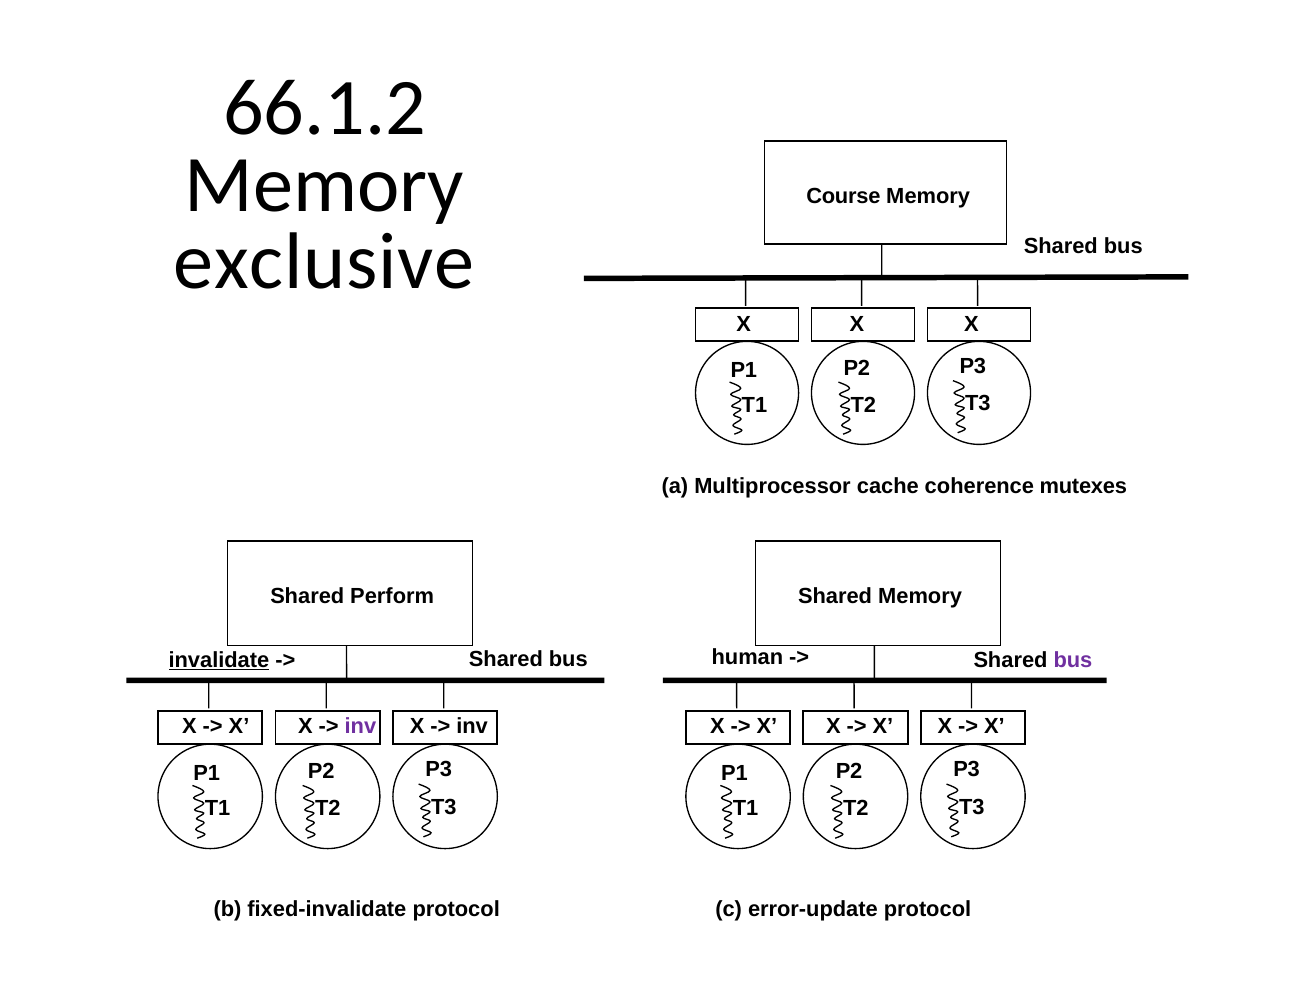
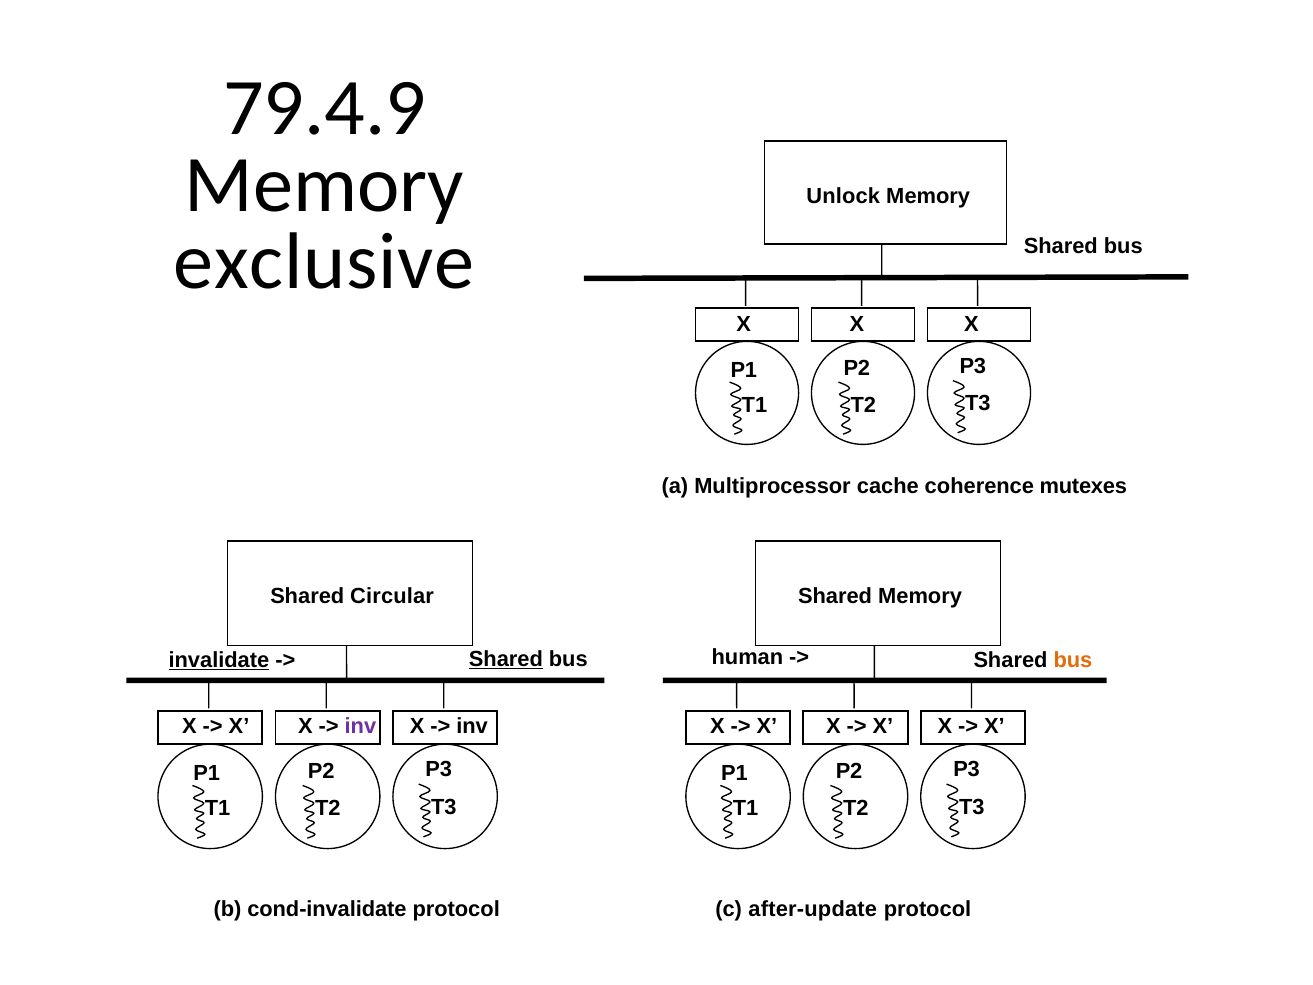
66.1.2: 66.1.2 -> 79.4.9 (325, 108)
Course: Course -> Unlock (843, 196)
Perform: Perform -> Circular (392, 597)
Shared underline: none -> present (506, 659)
bus colour: purple -> orange (1073, 660)
fixed-invalidate: fixed-invalidate -> cond-invalidate (327, 909)
error-update: error-update -> after-update (813, 909)
